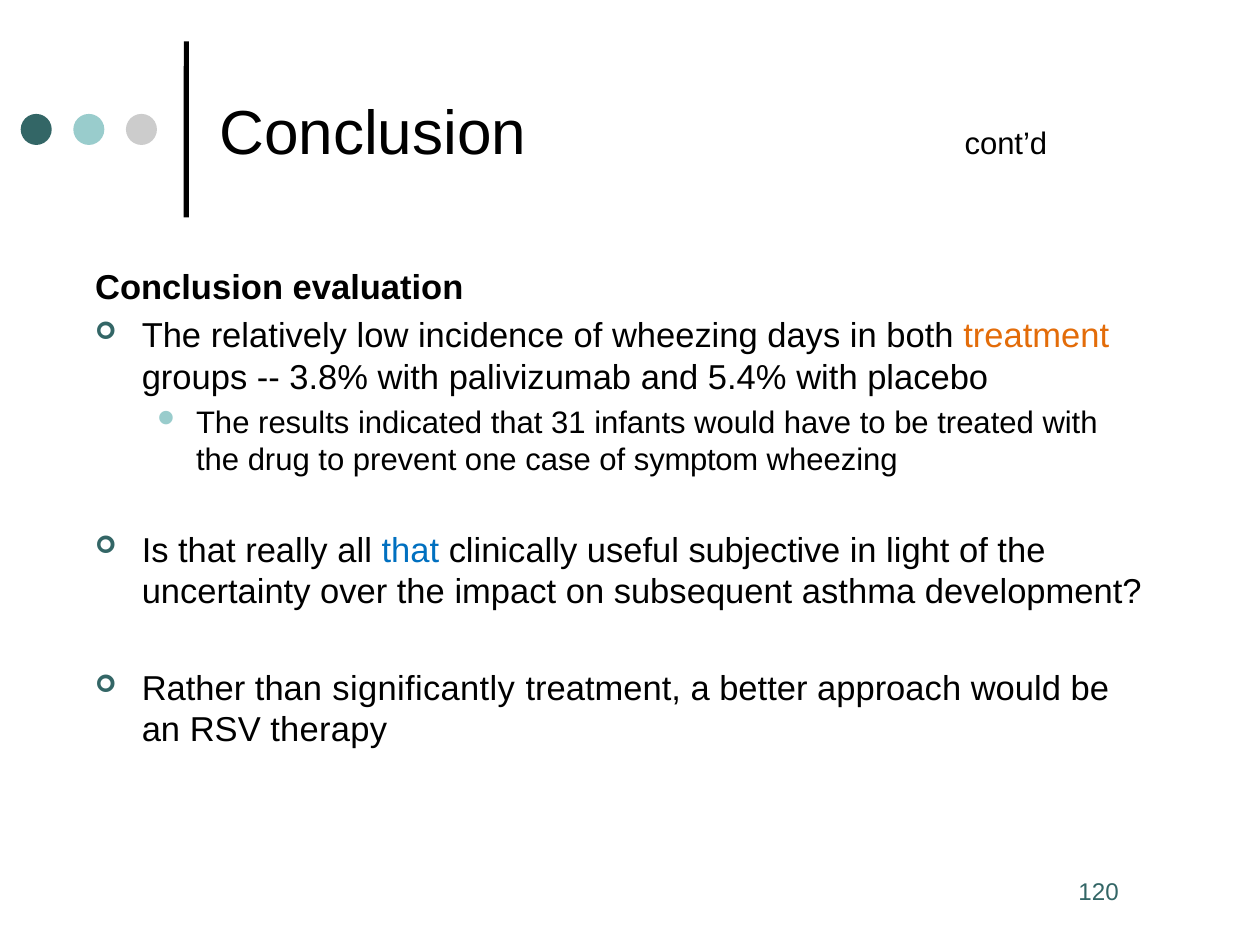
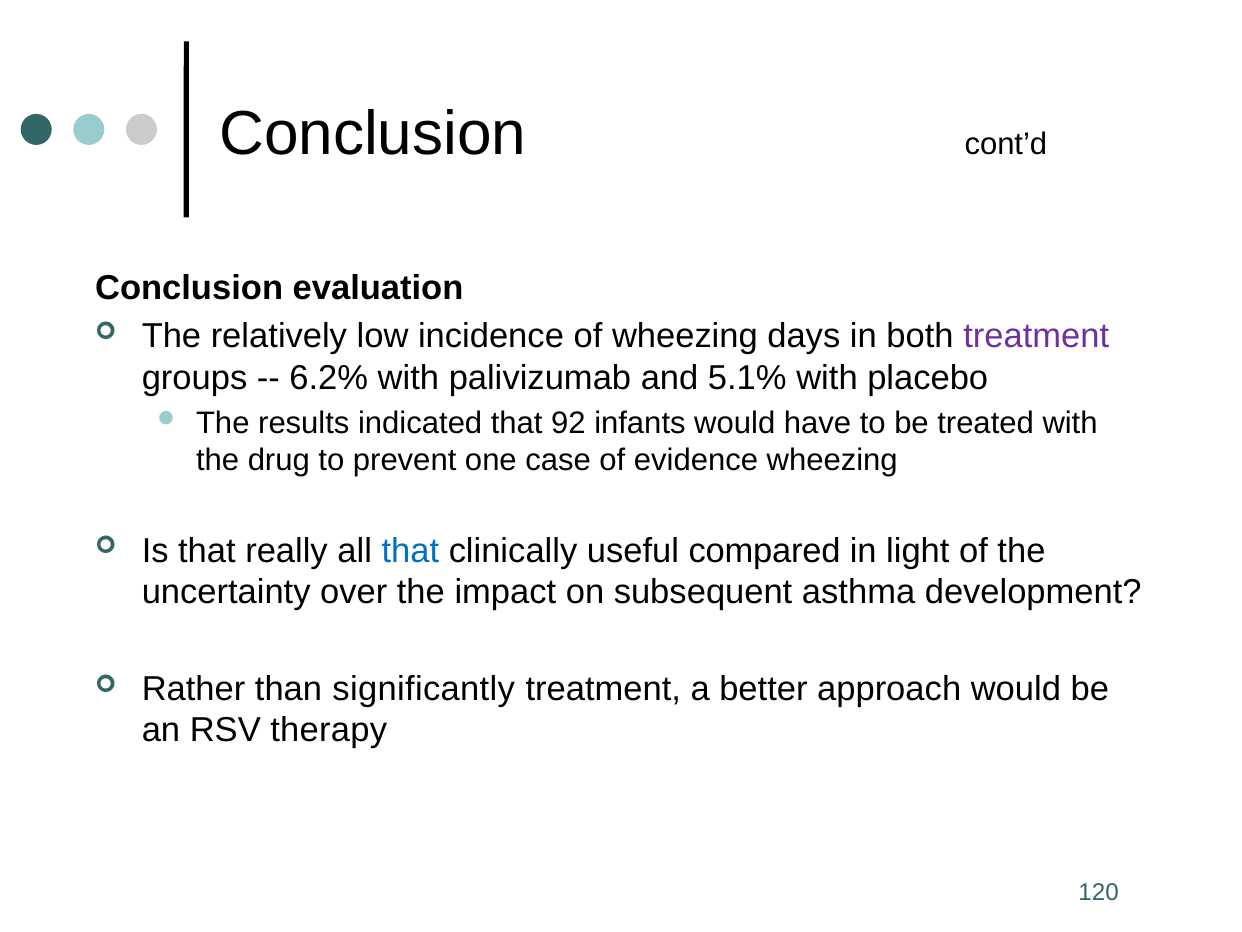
treatment colour: orange -> purple (1036, 336)
3.8%: 3.8% -> 6.2% (329, 378)
5.4%: 5.4% -> 5.1% (747, 378)
31: 31 -> 92 (568, 423)
symptom: symptom -> evidence (696, 460)
subjective: subjective -> compared (765, 550)
